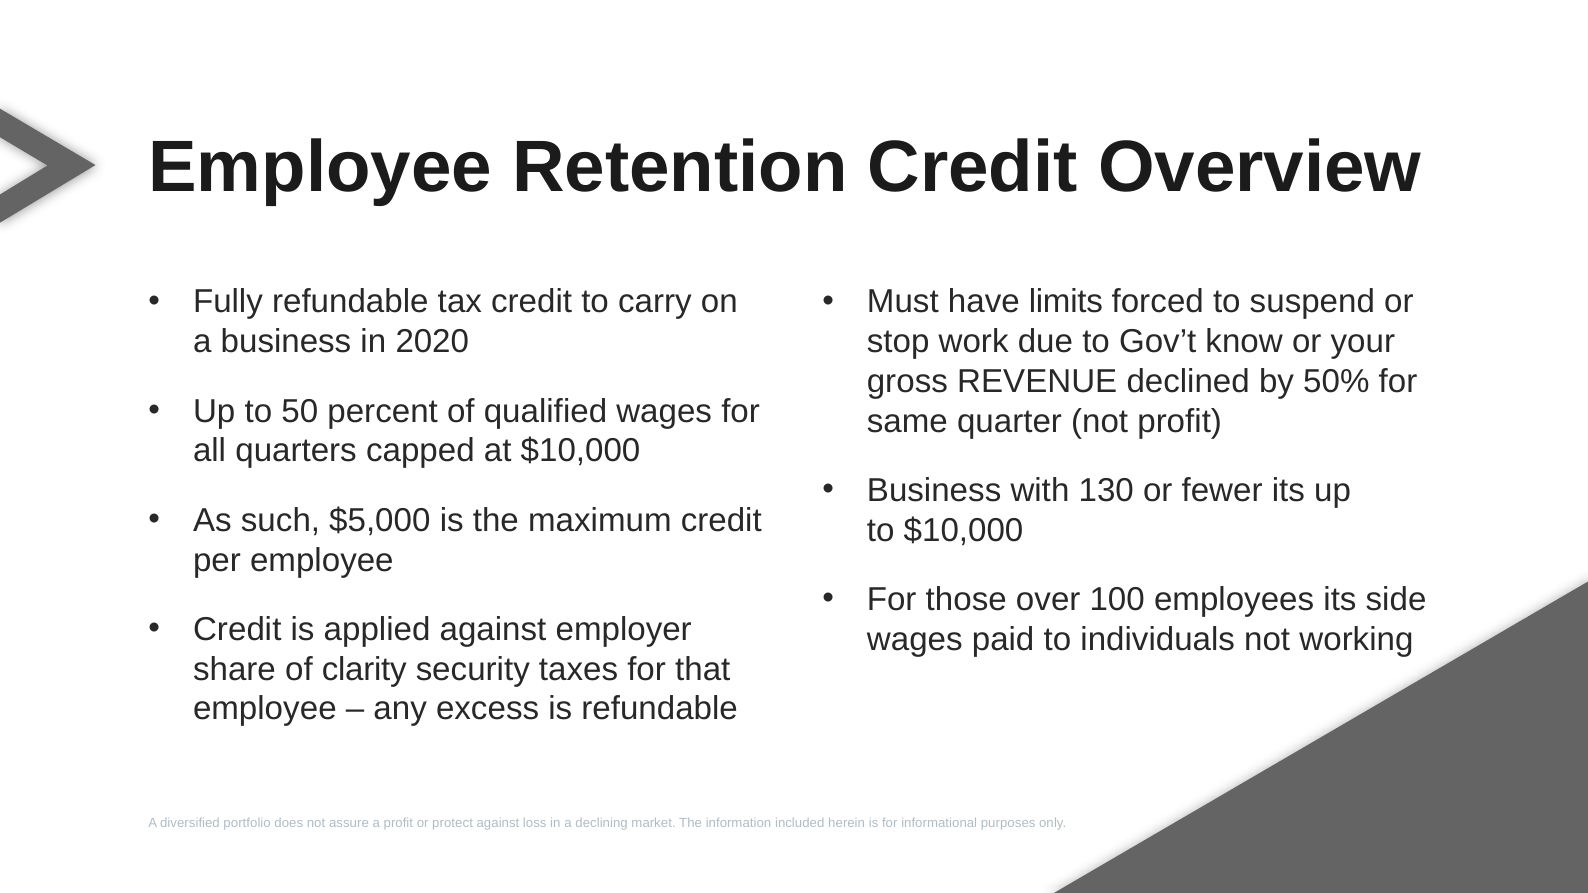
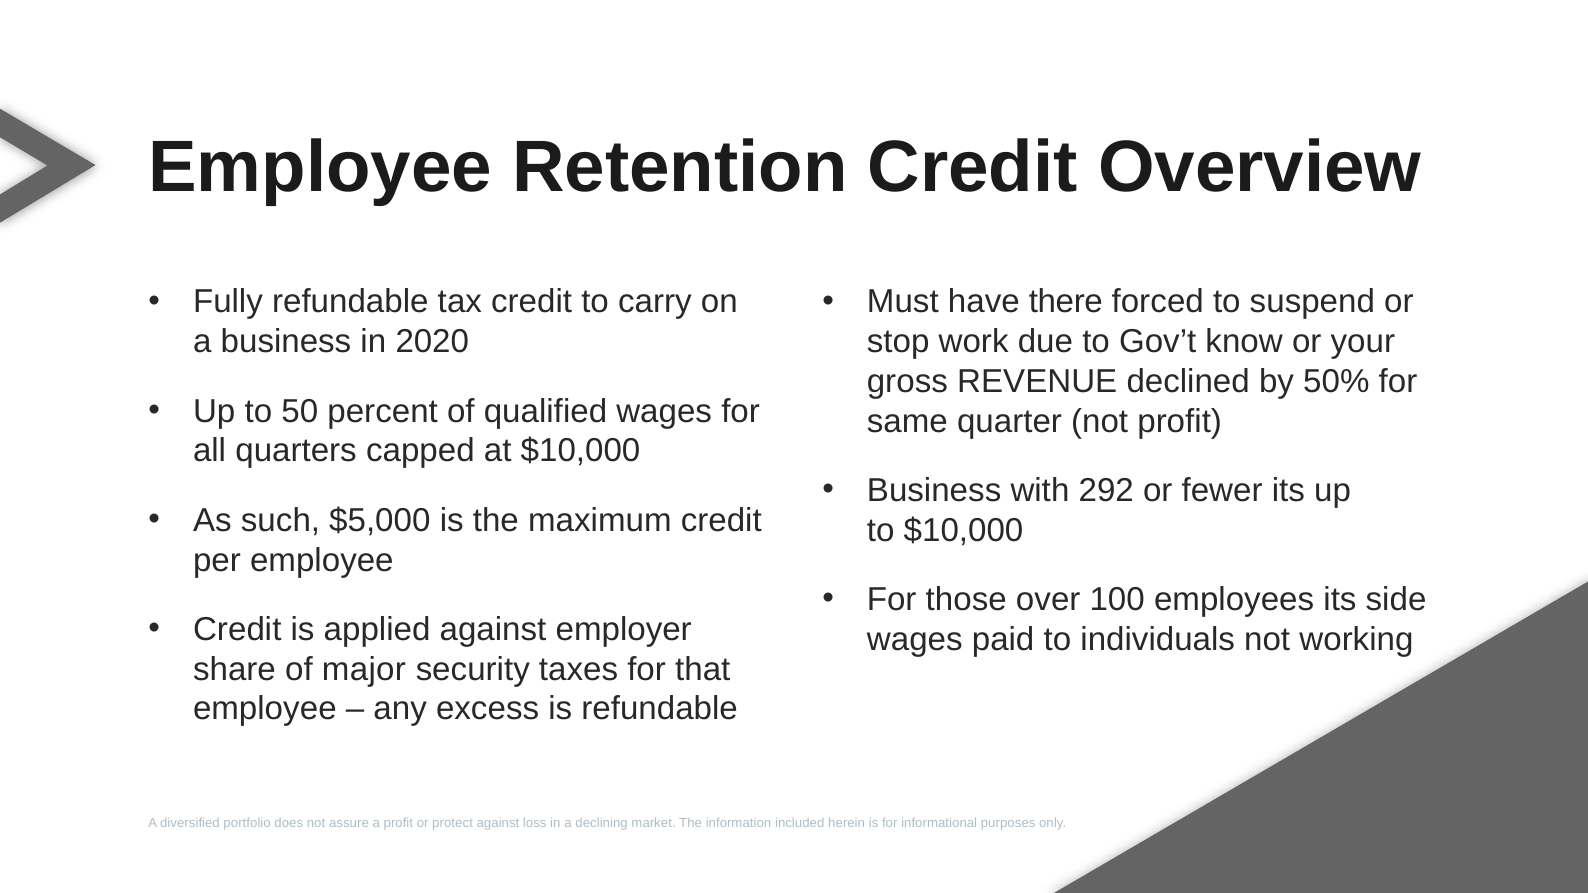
limits: limits -> there (1066, 302)
130: 130 -> 292 (1106, 491)
clarity: clarity -> major (364, 669)
